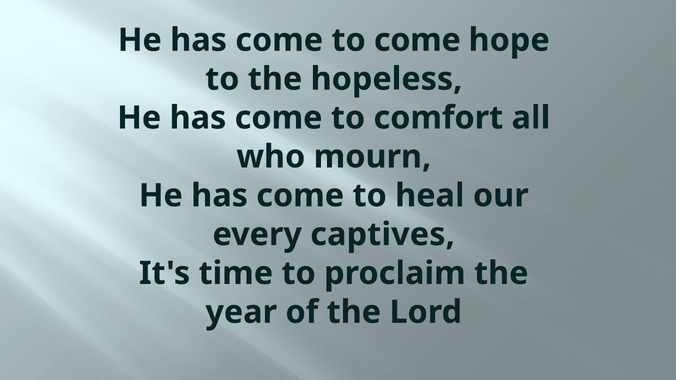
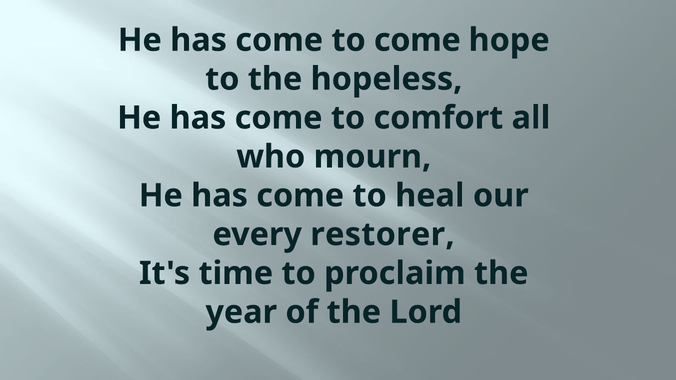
captives: captives -> restorer (382, 235)
